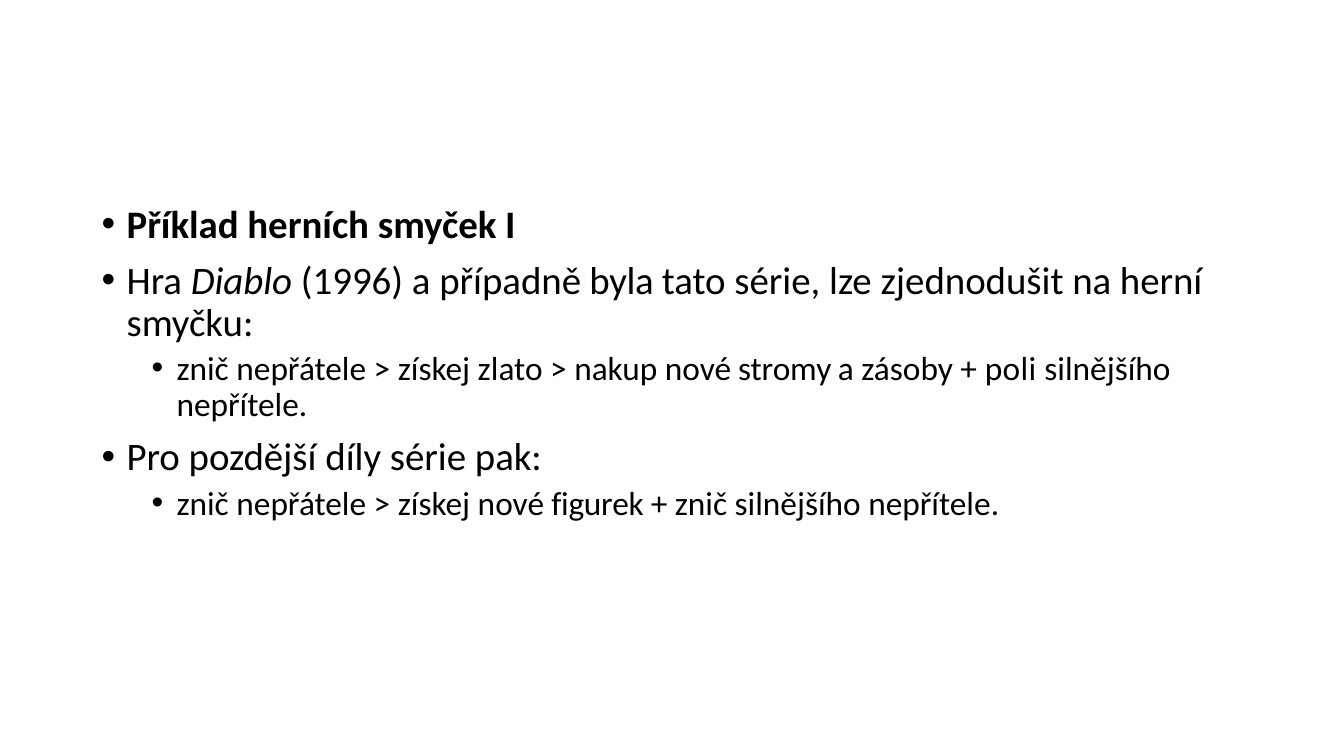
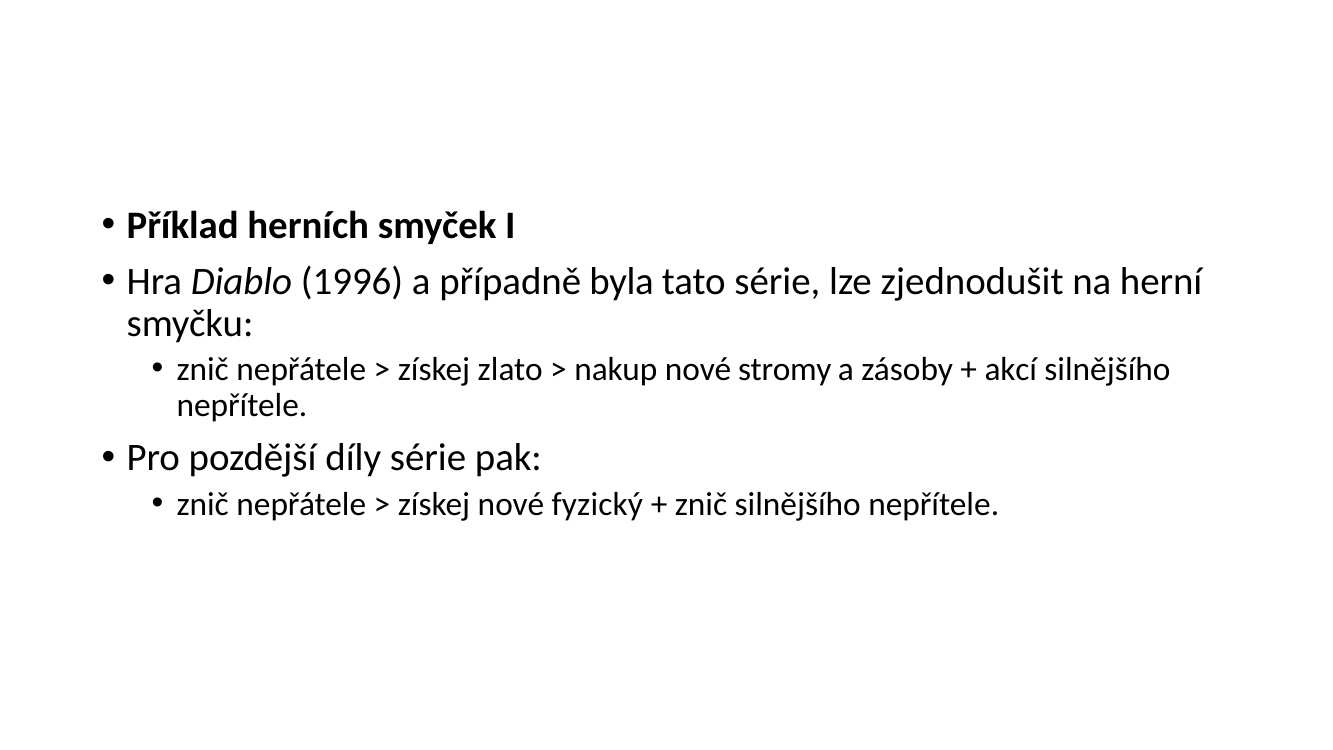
poli: poli -> akcí (1011, 369)
figurek: figurek -> fyzický (597, 504)
